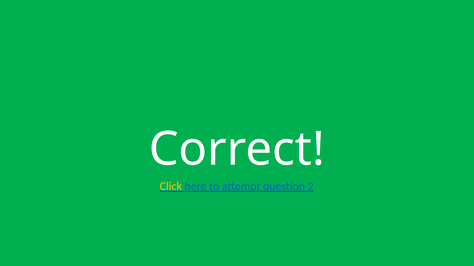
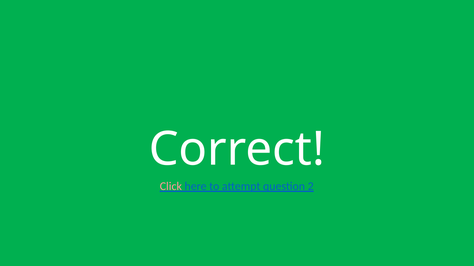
Click colour: yellow -> pink (171, 187)
